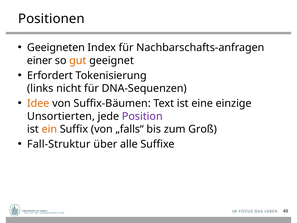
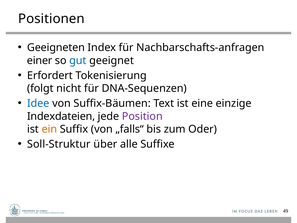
gut colour: orange -> blue (78, 60)
links: links -> folgt (40, 88)
Idee colour: orange -> blue (38, 103)
Unsortierten: Unsortierten -> Indexdateien (61, 116)
Groß: Groß -> Oder (203, 129)
Fall-Struktur: Fall-Struktur -> Soll-Struktur (59, 144)
